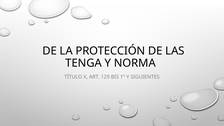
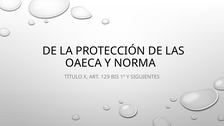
TENGA: TENGA -> OAECA (84, 63)
